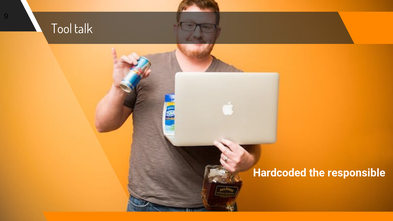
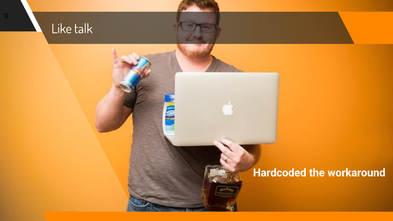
Tool: Tool -> Like (62, 29)
responsible: responsible -> workaround (356, 173)
